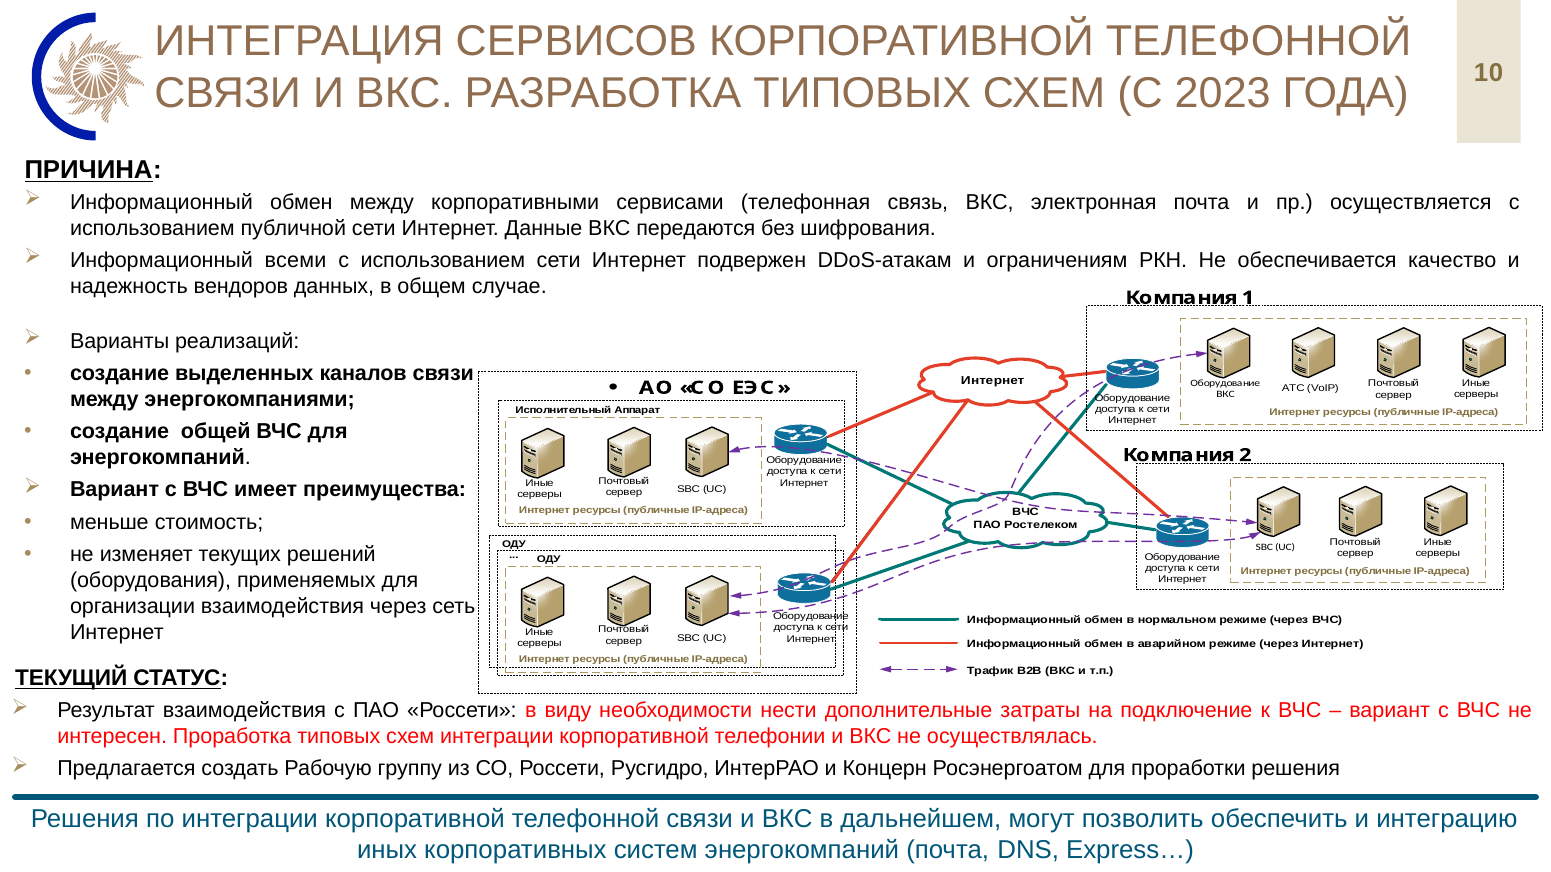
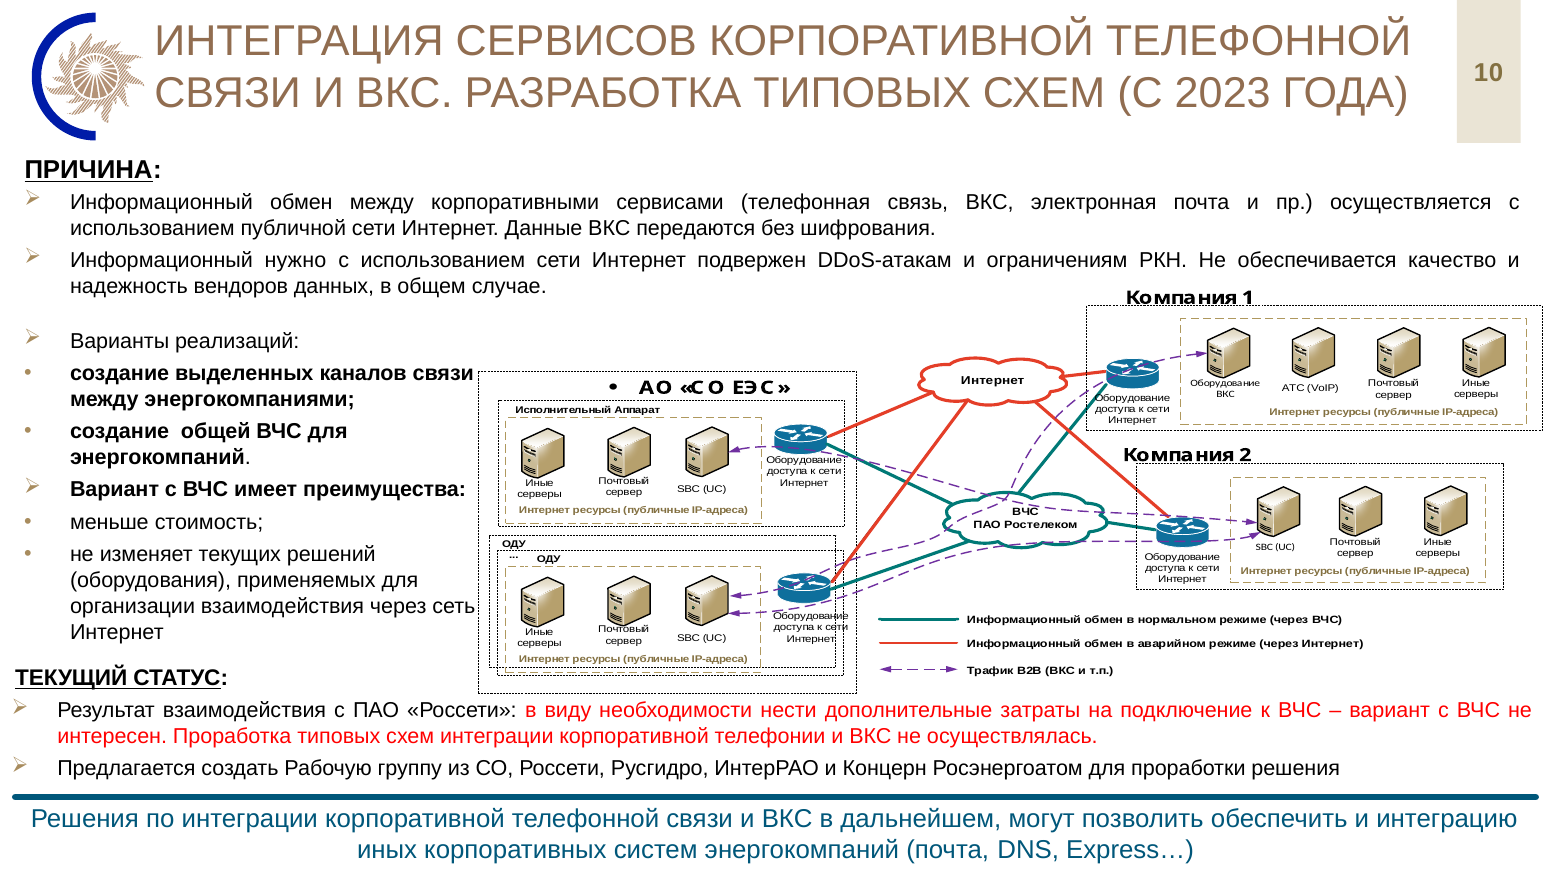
всеми: всеми -> нужно (296, 260)
